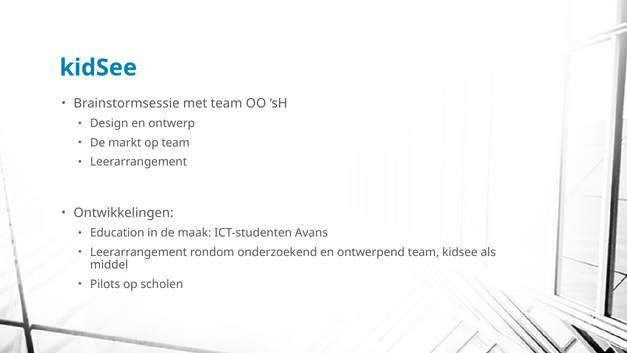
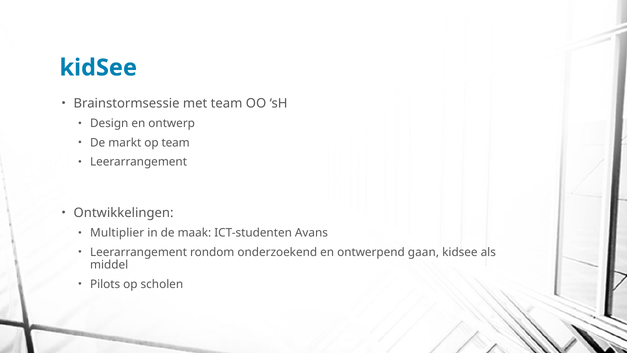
Education: Education -> Multiplier (117, 233)
ontwerpend team: team -> gaan (423, 252)
